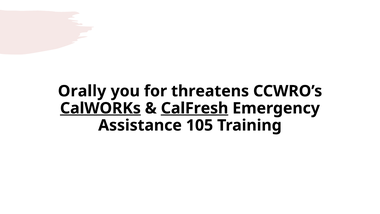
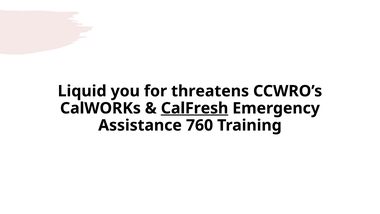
Orally: Orally -> Liquid (82, 91)
CalWORKs underline: present -> none (100, 108)
105: 105 -> 760 (200, 125)
